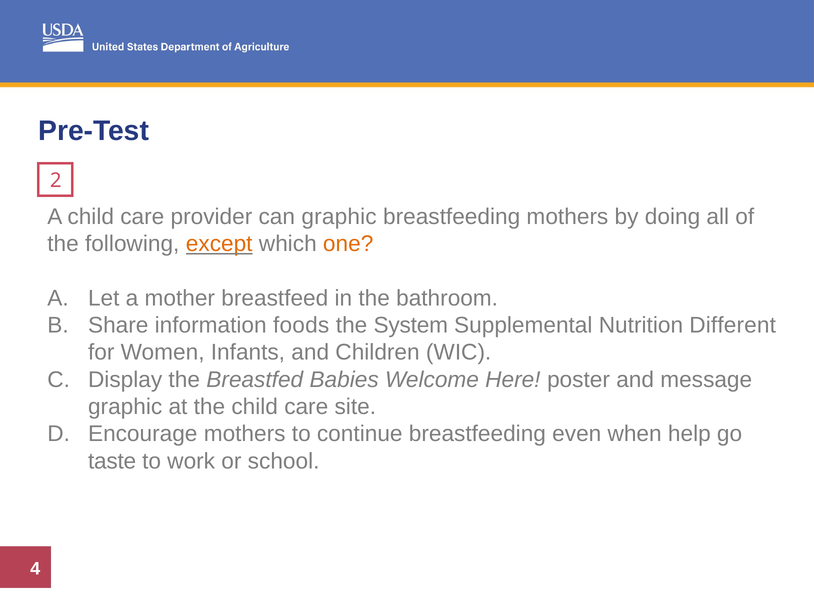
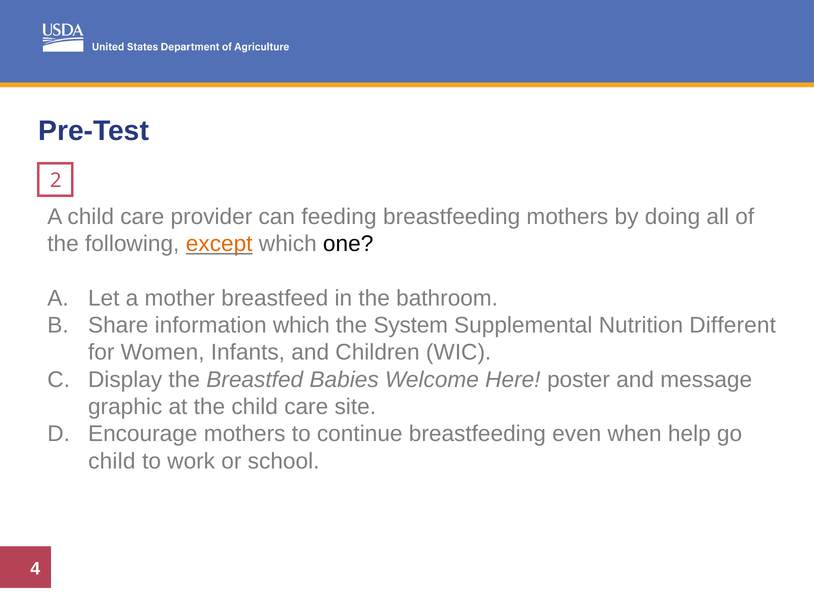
can graphic: graphic -> feeding (339, 217)
one colour: orange -> black (348, 244)
information foods: foods -> which (301, 325)
taste: taste -> child (112, 461)
